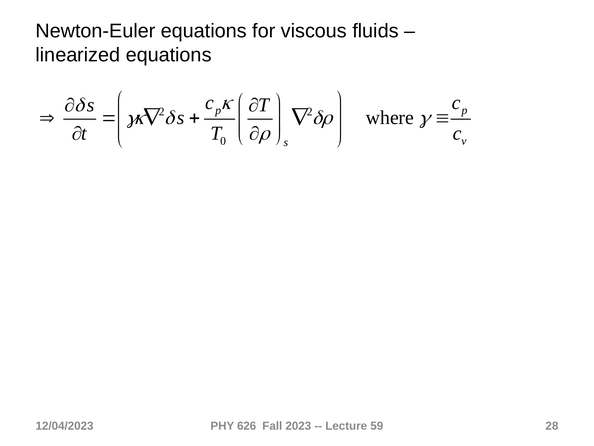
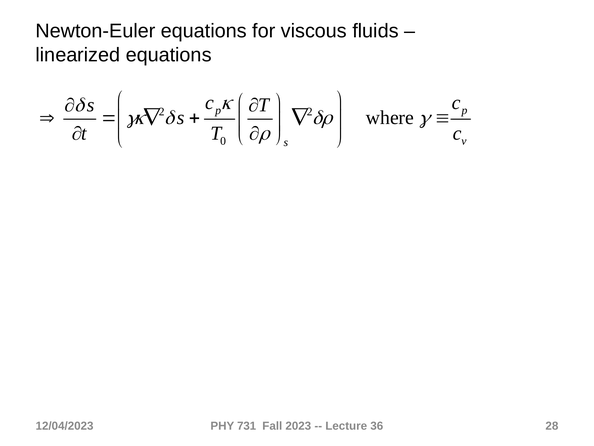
626: 626 -> 731 (247, 426)
59: 59 -> 36 (377, 426)
